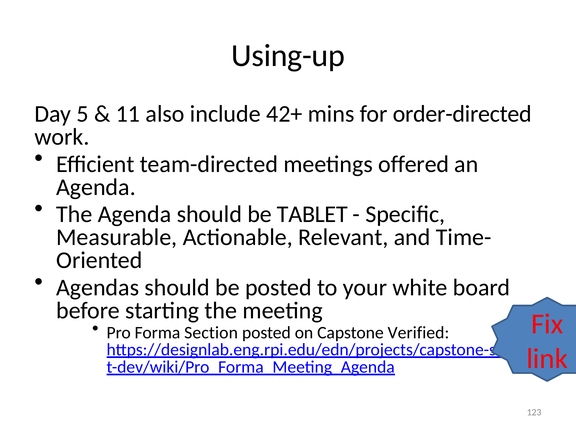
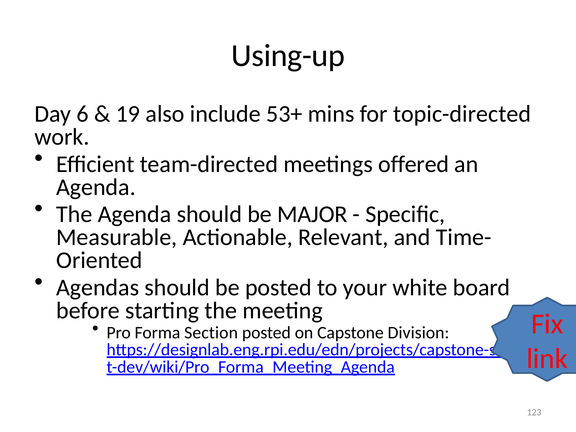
5: 5 -> 6 (83, 114)
11: 11 -> 19 (128, 114)
42+: 42+ -> 53+ (284, 114)
order-directed: order-directed -> topic-directed (462, 114)
TABLET: TABLET -> MAJOR (312, 214)
Verified: Verified -> Division (418, 333)
